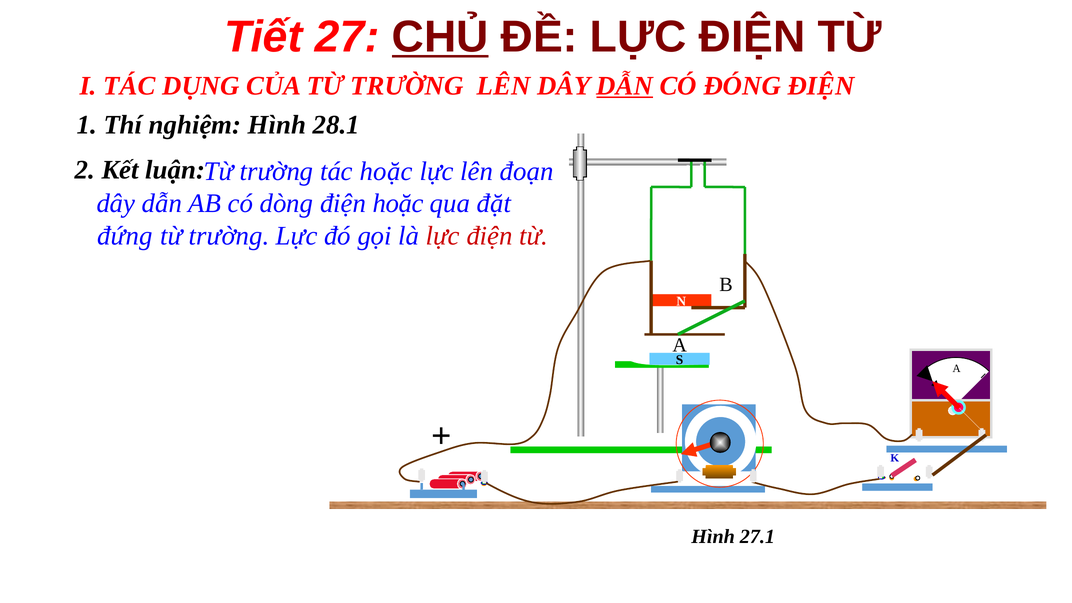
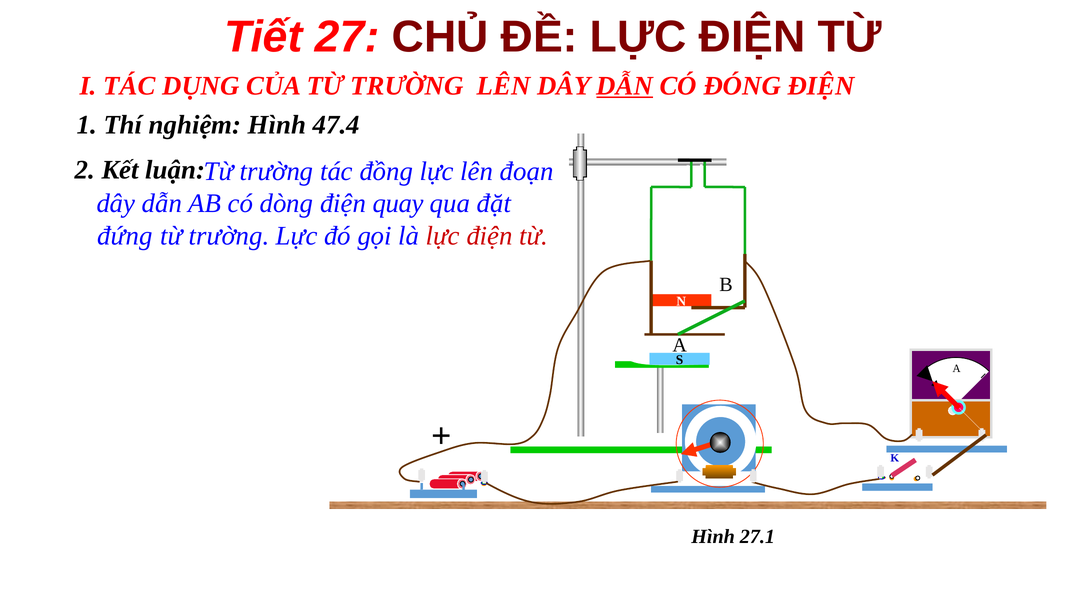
CHỦ underline: present -> none (440, 37)
28.1: 28.1 -> 47.4 (336, 125)
tác hoặc: hoặc -> đồng (386, 171)
điện hoặc: hoặc -> quay (398, 204)
